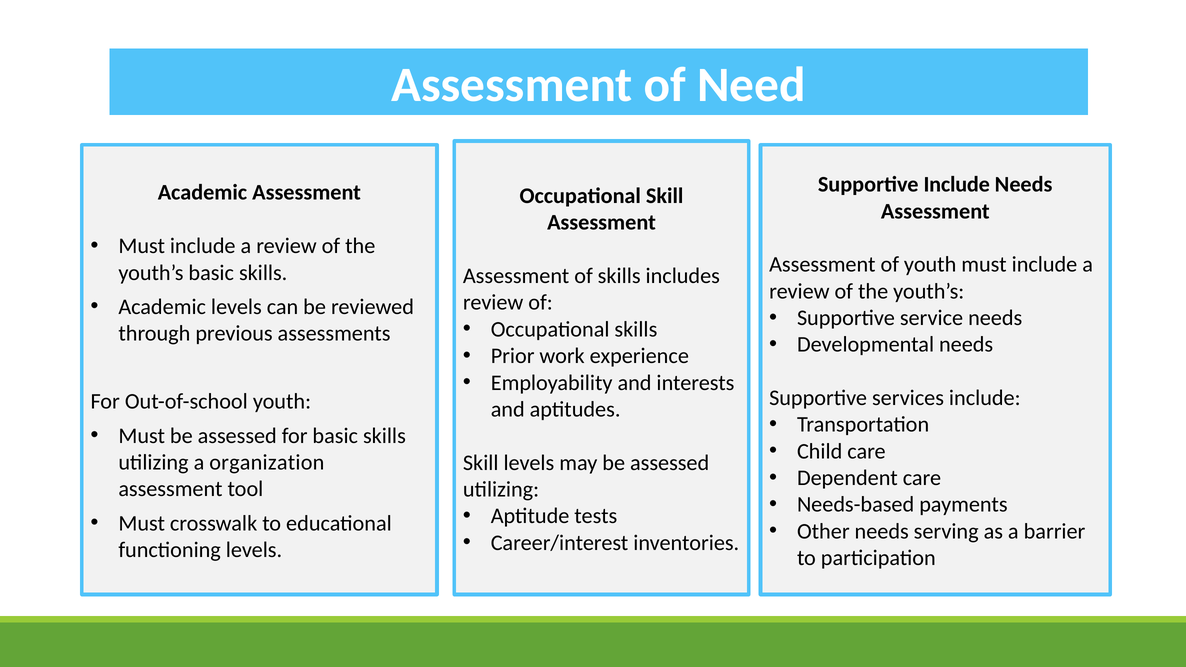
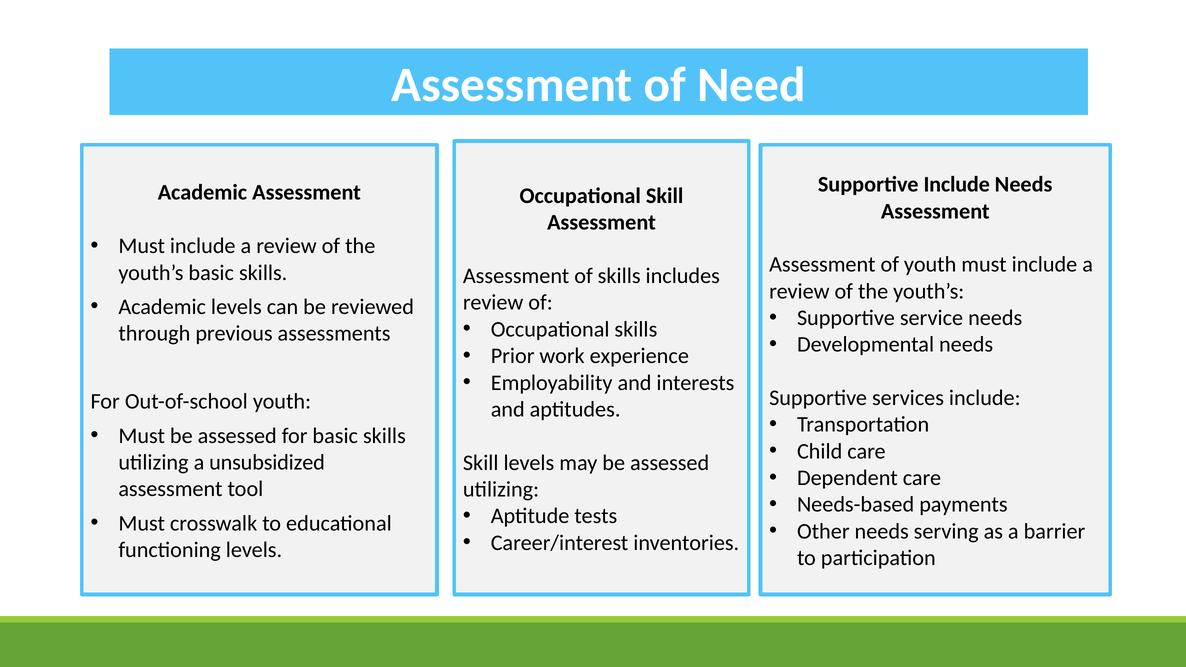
organization: organization -> unsubsidized (267, 463)
